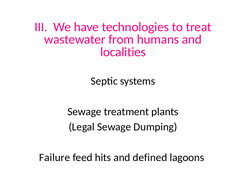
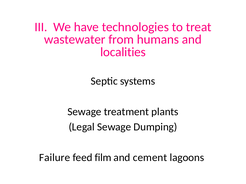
hits: hits -> film (103, 158)
defined: defined -> cement (150, 158)
